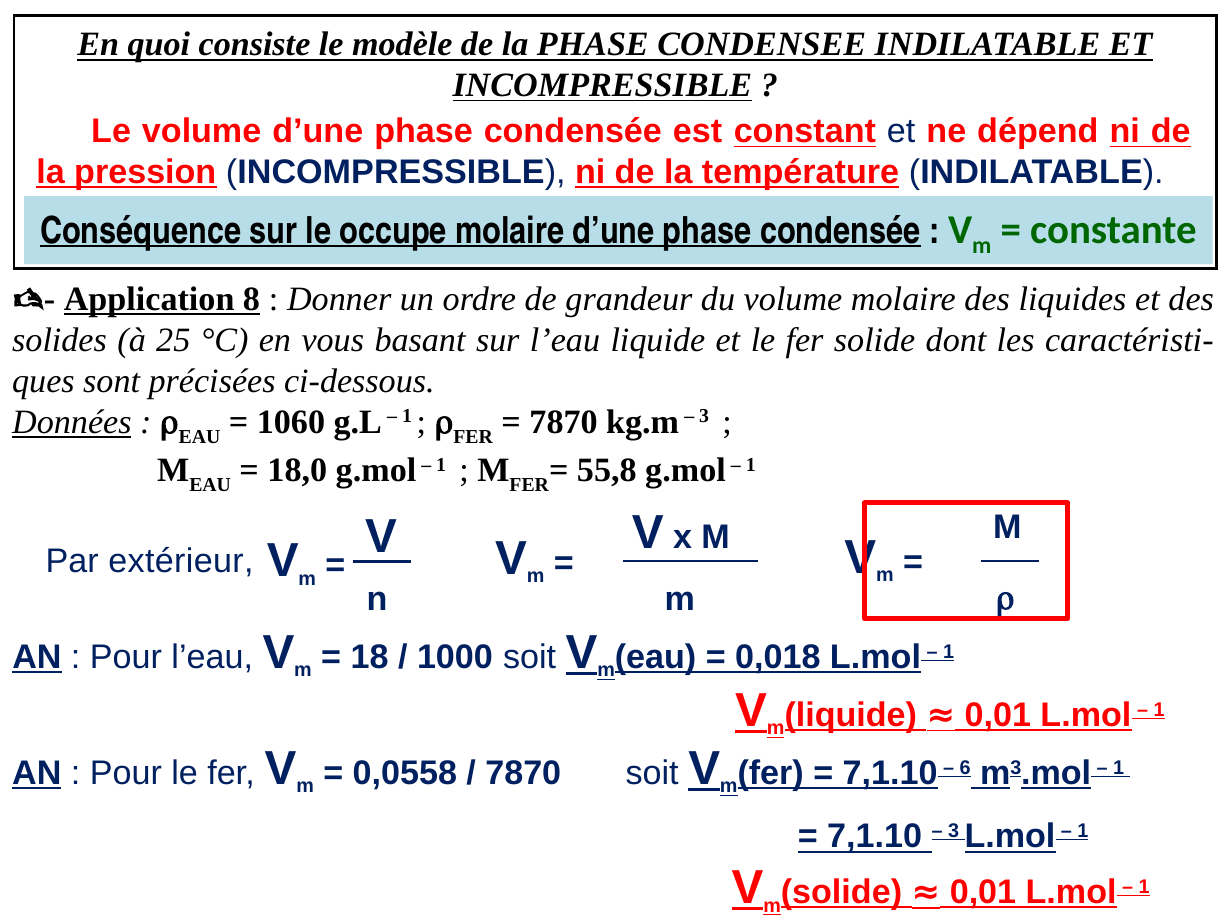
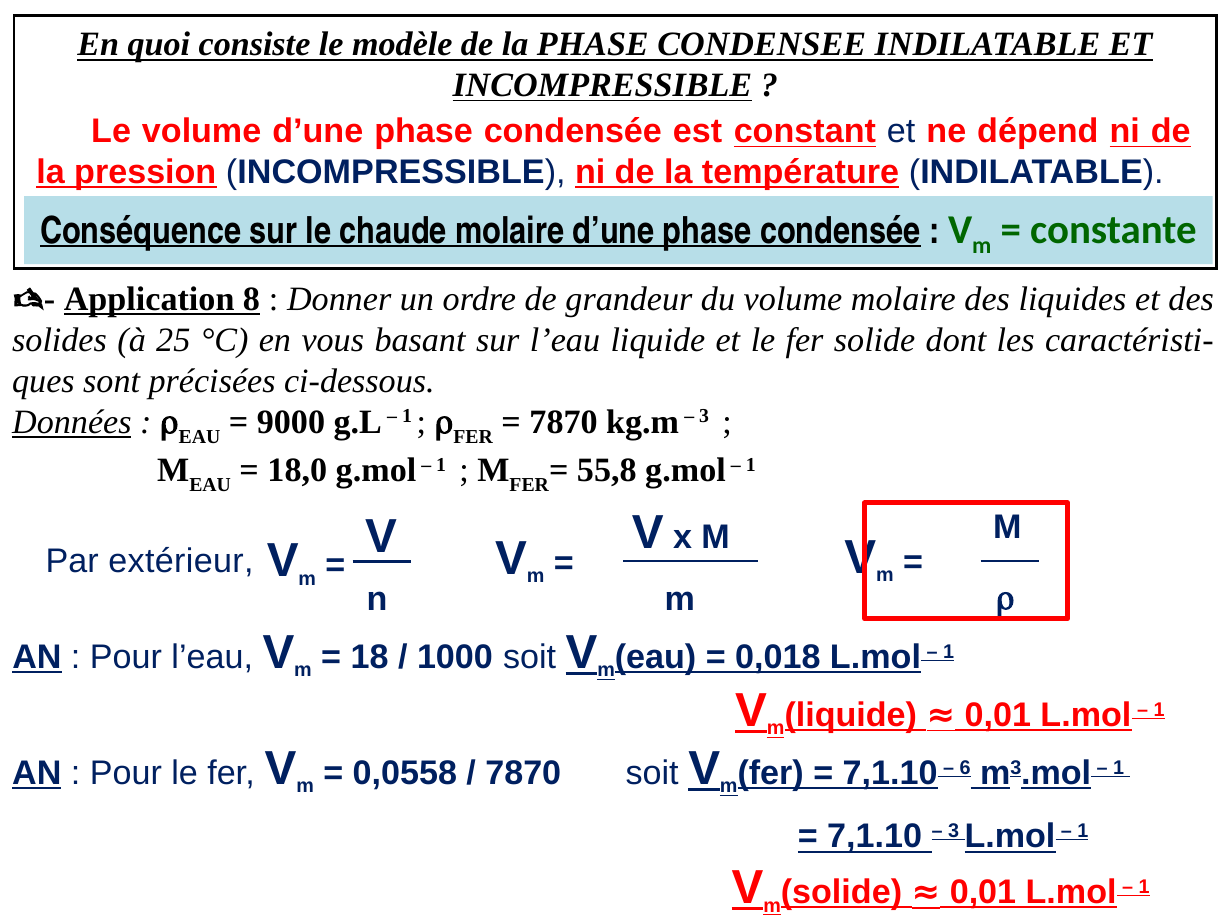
occupe: occupe -> chaude (393, 231)
1060: 1060 -> 9000 (291, 422)
